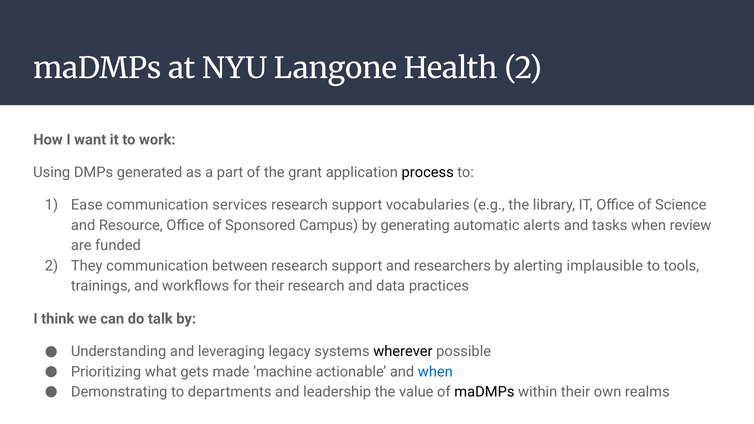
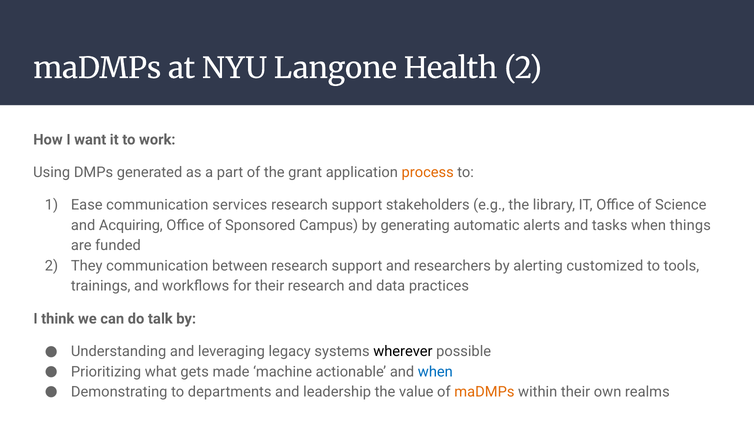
process colour: black -> orange (428, 172)
vocabularies: vocabularies -> stakeholders (428, 205)
Resource: Resource -> Acquiring (131, 225)
review: review -> things (690, 225)
implausible: implausible -> customized (605, 266)
maDMPs colour: black -> orange (484, 392)
